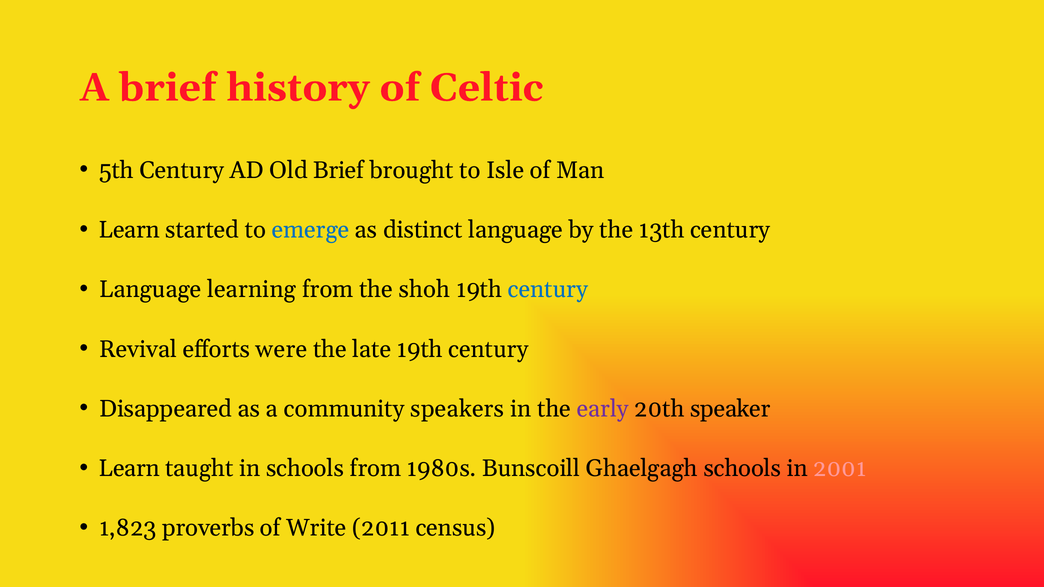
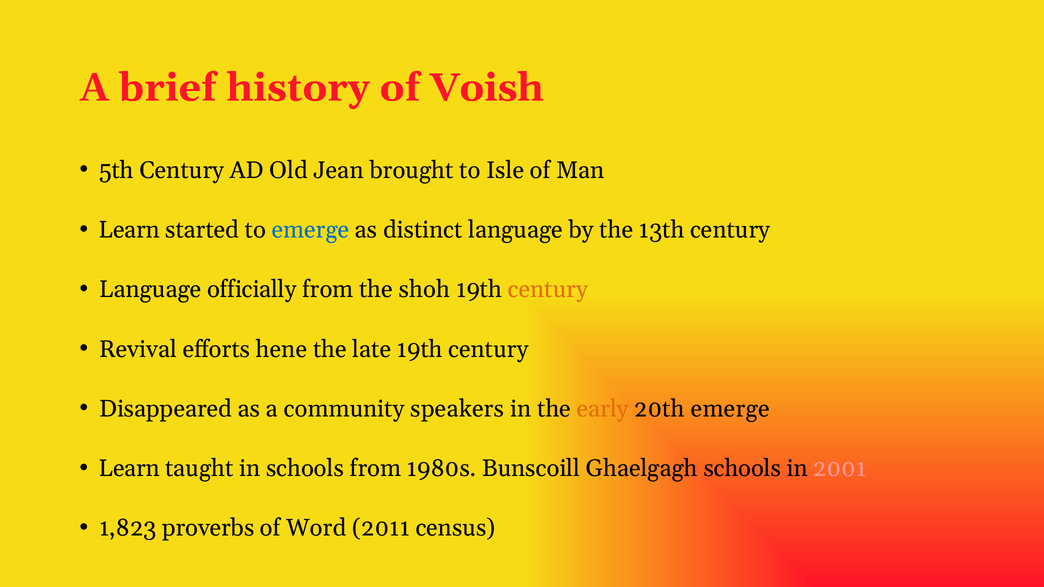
Celtic: Celtic -> Voish (487, 88)
Old Brief: Brief -> Jean (339, 170)
learning: learning -> officially (252, 290)
century colour: blue -> orange (548, 290)
were: were -> hene (282, 349)
early colour: purple -> orange (603, 409)
20th speaker: speaker -> emerge (730, 409)
Write: Write -> Word (316, 528)
